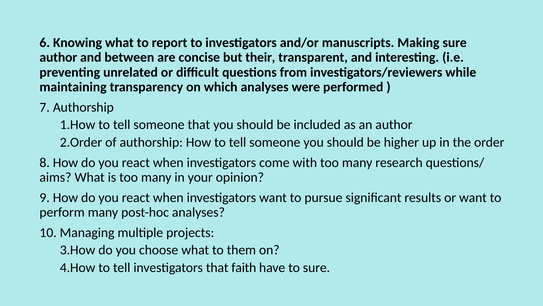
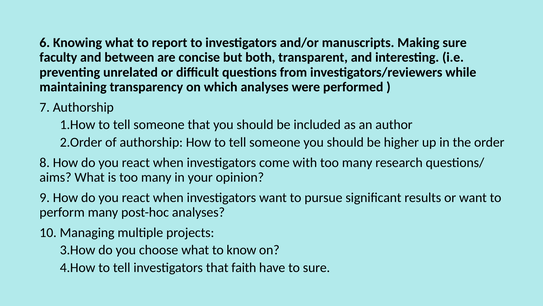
author: author -> faculty (58, 57)
their: their -> both (260, 57)
them: them -> know (241, 250)
